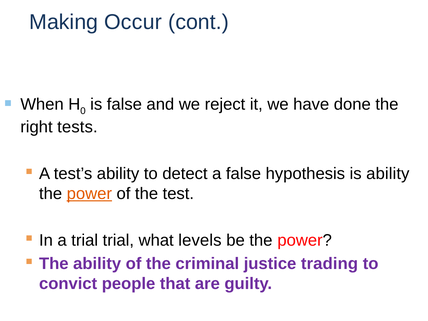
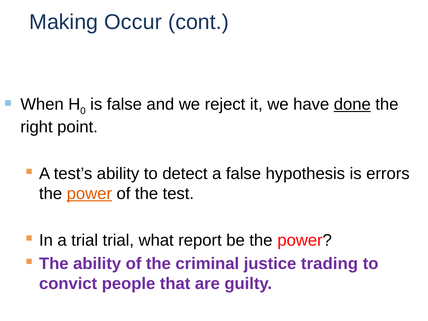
done underline: none -> present (352, 104)
tests: tests -> point (78, 127)
is ability: ability -> errors (388, 174)
levels: levels -> report (200, 240)
